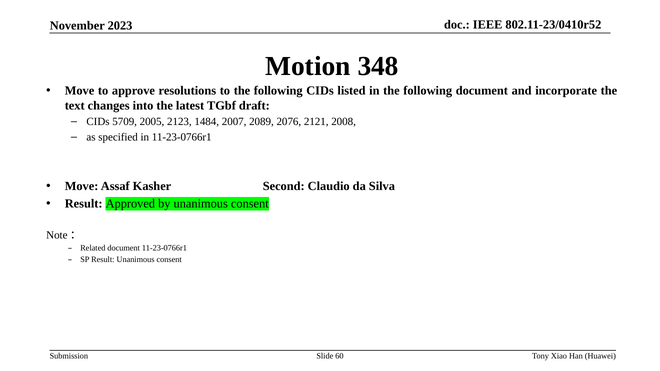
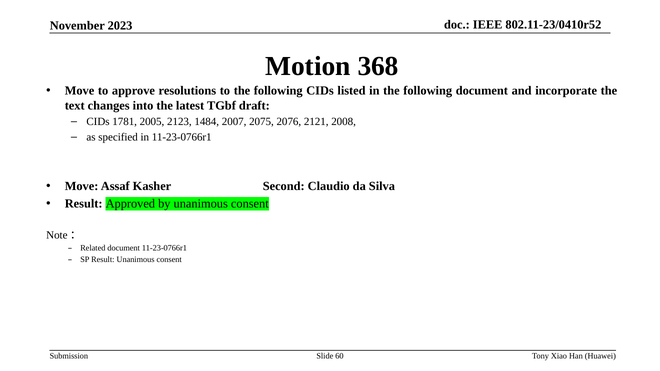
348: 348 -> 368 (378, 66)
5709: 5709 -> 1781 (125, 122)
2089: 2089 -> 2075 (261, 122)
